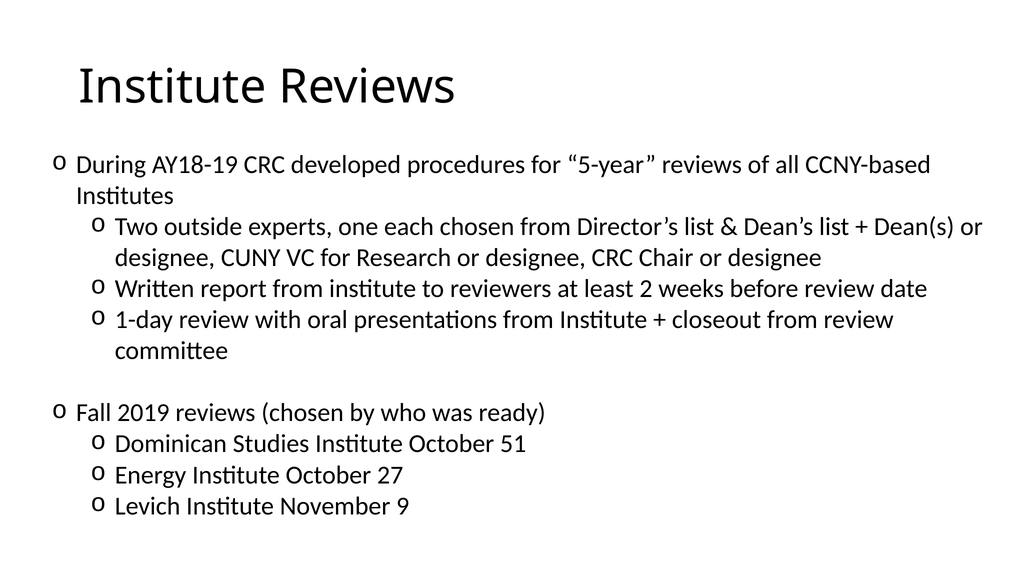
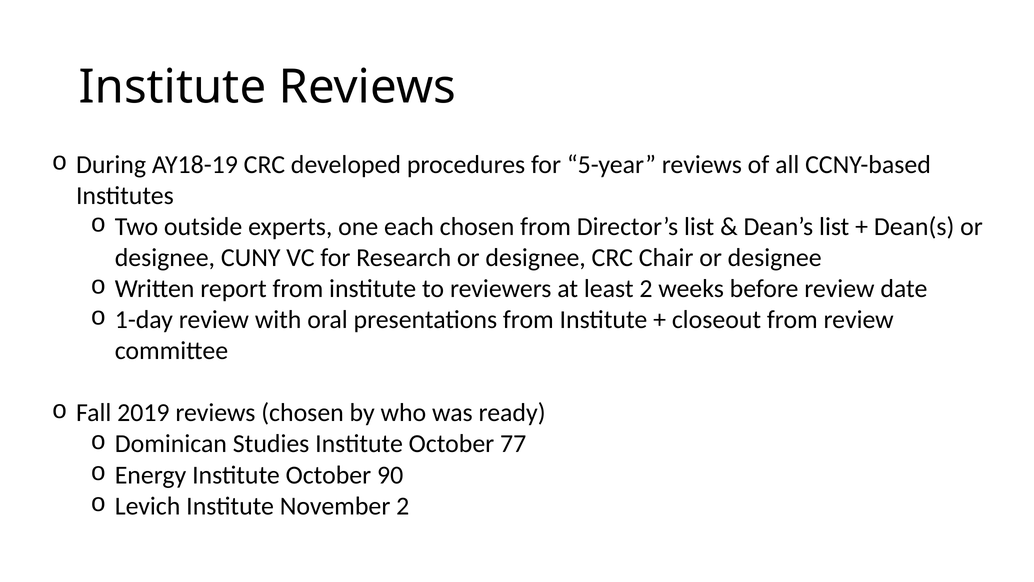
51: 51 -> 77 (513, 444)
27: 27 -> 90 (390, 475)
November 9: 9 -> 2 (403, 506)
